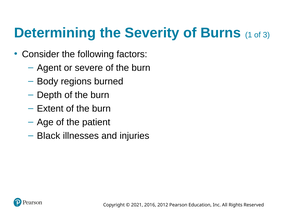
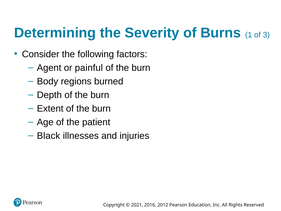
severe: severe -> painful (89, 68)
